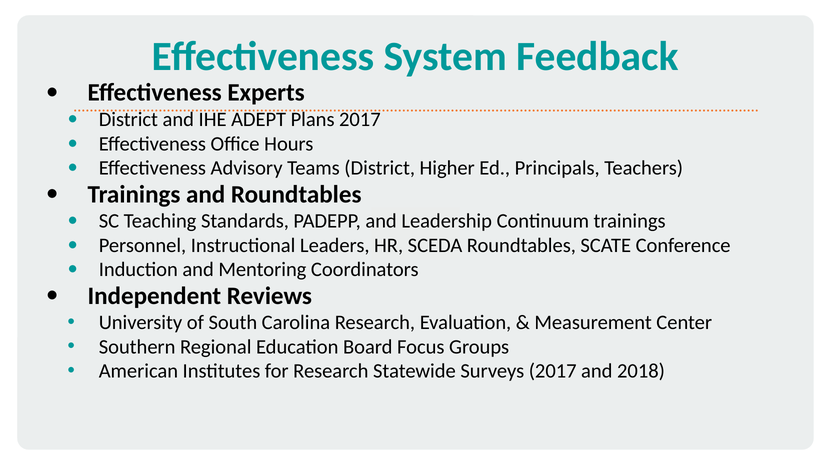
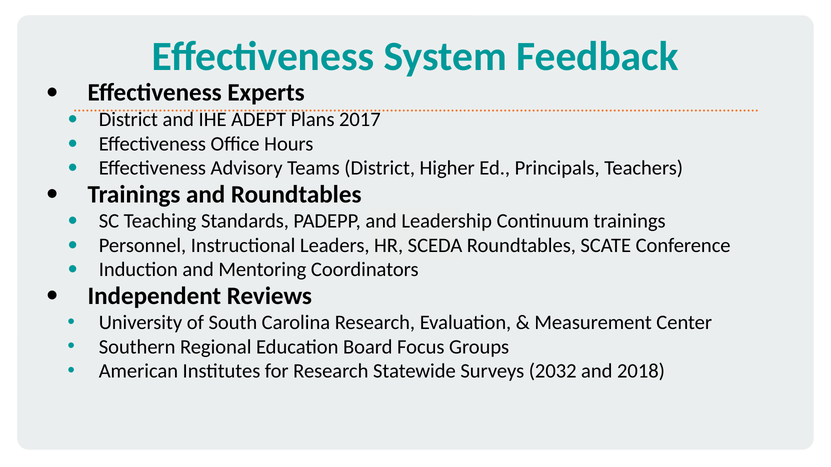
Surveys 2017: 2017 -> 2032 (553, 372)
